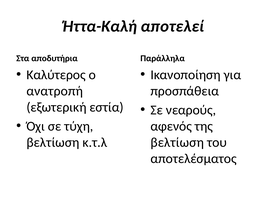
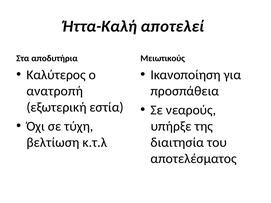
Παράλληλα: Παράλληλα -> Μειωτικούς (163, 58)
αφενός: αφενός -> υπήρξε (171, 126)
βελτίωση: βελτίωση -> διαιτησία (177, 143)
